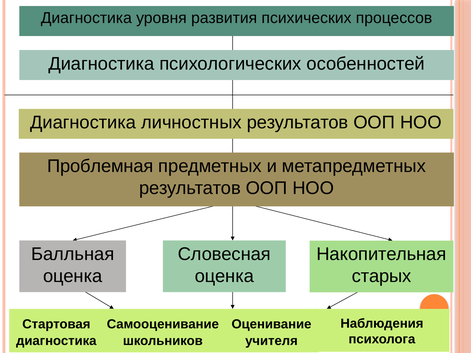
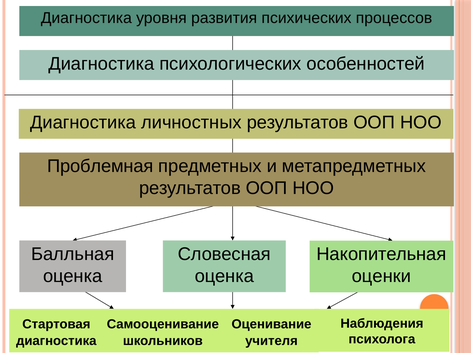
старых: старых -> оценки (381, 276)
